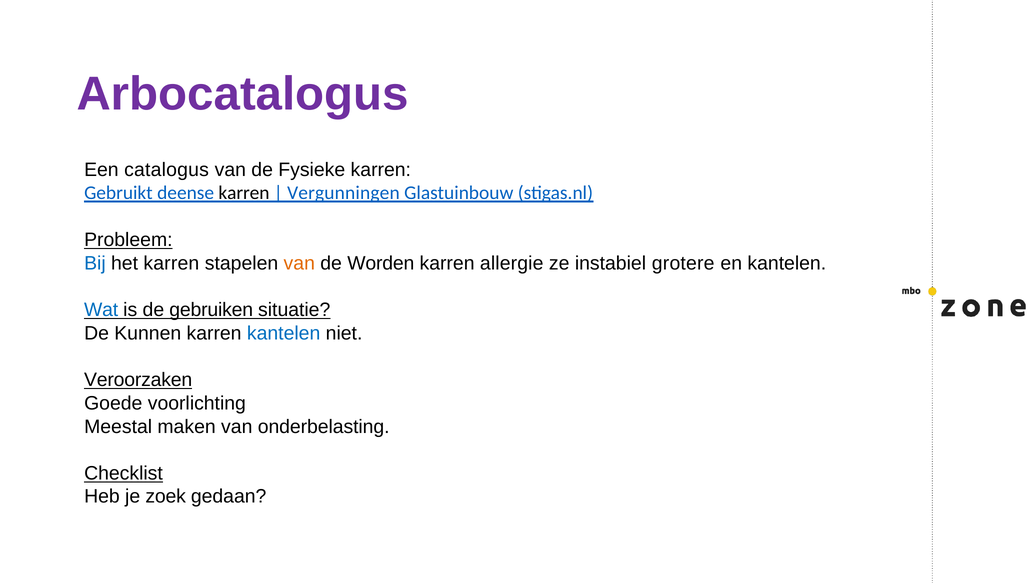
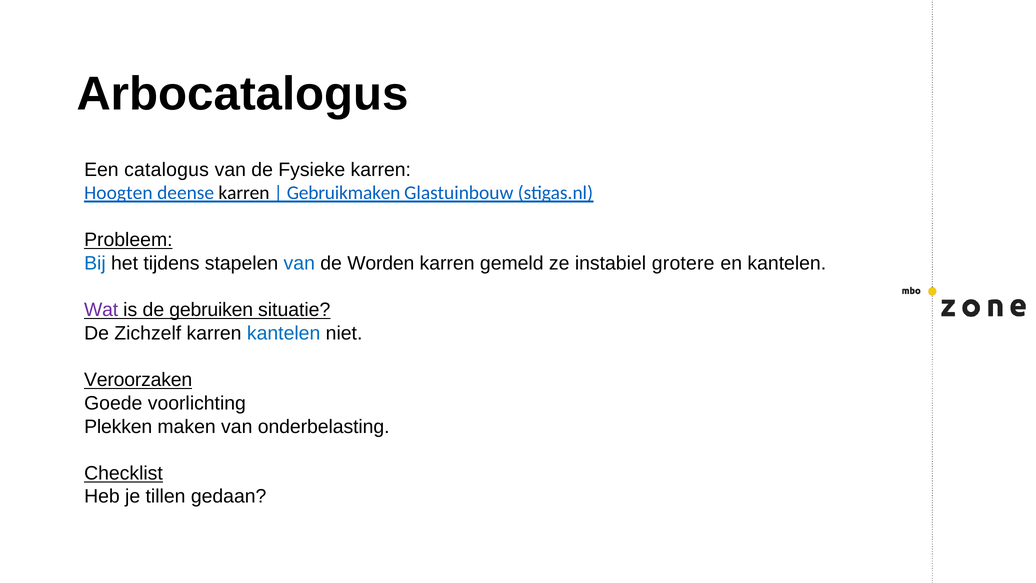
Arbocatalogus colour: purple -> black (243, 94)
Gebruikt: Gebruikt -> Hoogten (118, 193)
Vergunningen: Vergunningen -> Gebruikmaken (344, 193)
het karren: karren -> tijdens (171, 263)
van colour: orange -> blue (299, 263)
allergie: allergie -> gemeld (512, 263)
Wat colour: blue -> purple (101, 310)
Kunnen: Kunnen -> Zichzelf (148, 333)
Meestal: Meestal -> Plekken (118, 426)
zoek: zoek -> tillen (166, 496)
